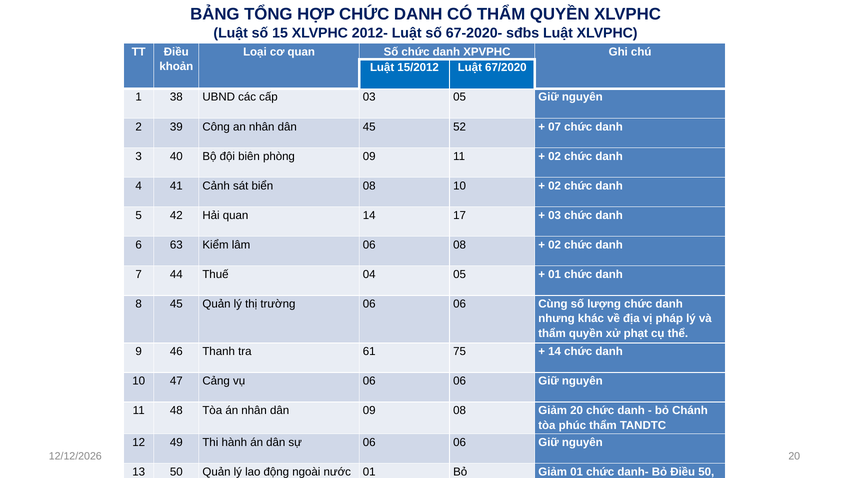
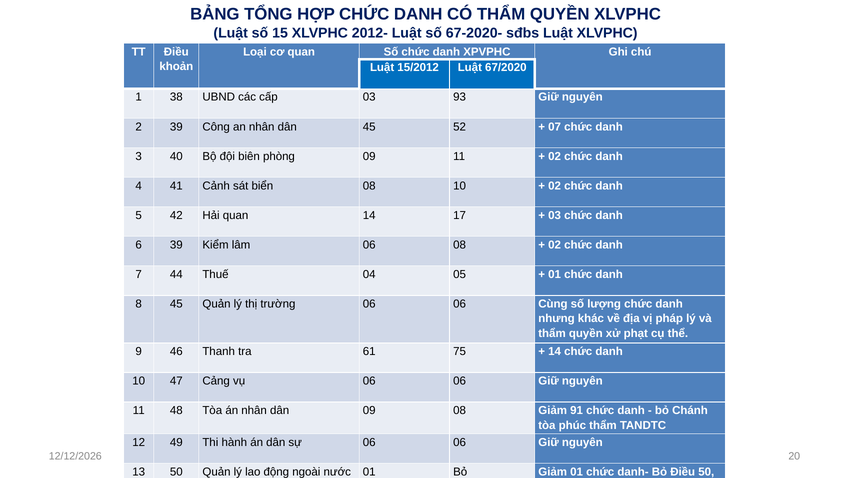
03 05: 05 -> 93 (460, 97)
6 63: 63 -> 39 (176, 245)
Giảm 20: 20 -> 91 (577, 410)
